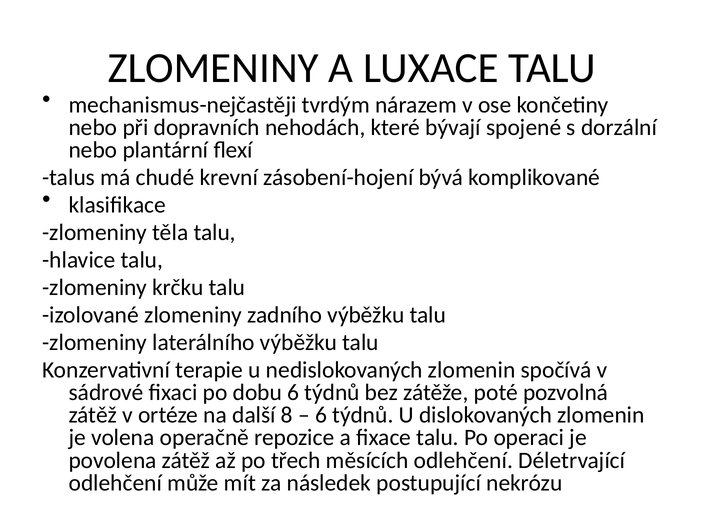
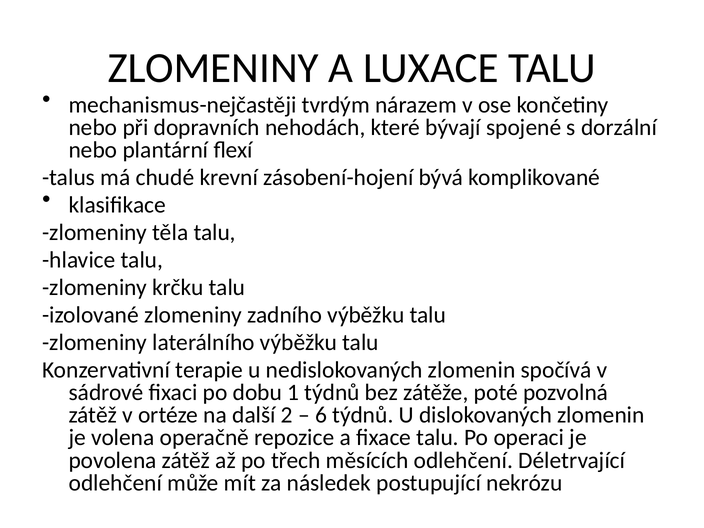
dobu 6: 6 -> 1 (293, 393)
8: 8 -> 2 (287, 415)
